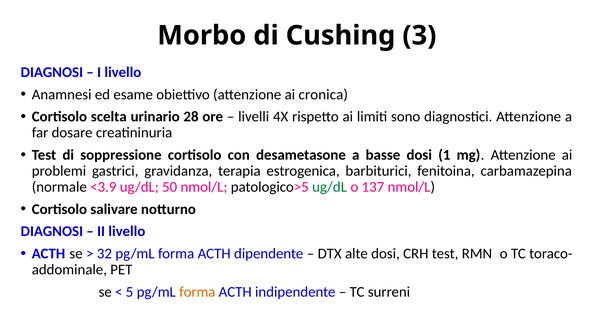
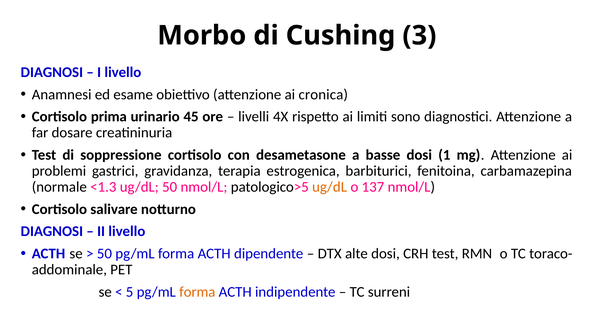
scelta: scelta -> prima (109, 117)
28: 28 -> 45 (191, 117)
<3.9: <3.9 -> <1.3 (103, 187)
ug/dL colour: green -> orange (330, 187)
32: 32 -> 50 (104, 254)
